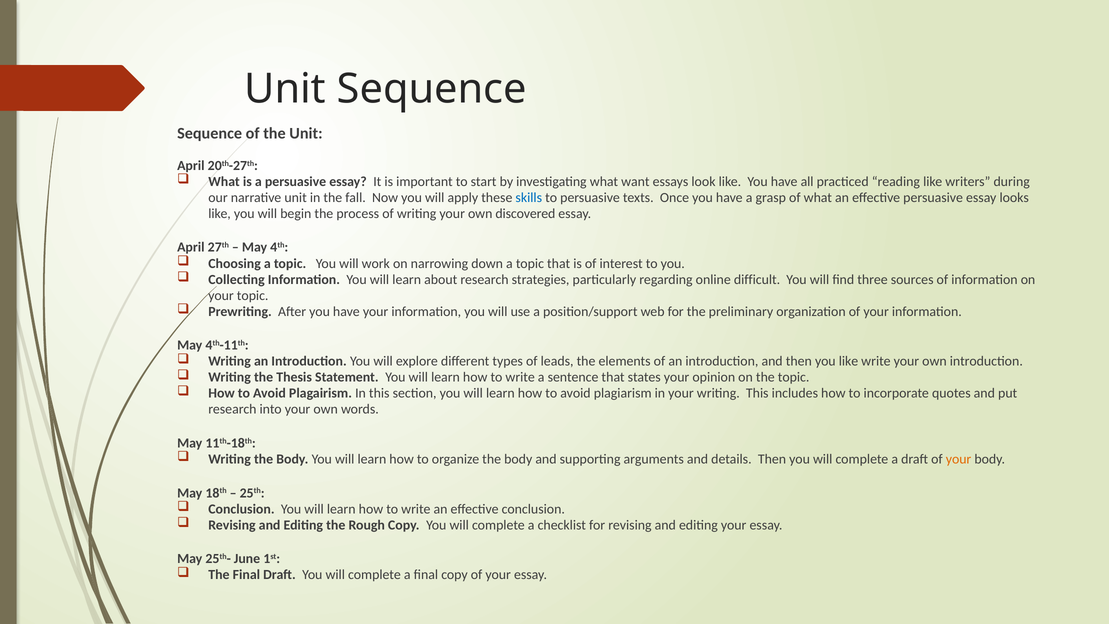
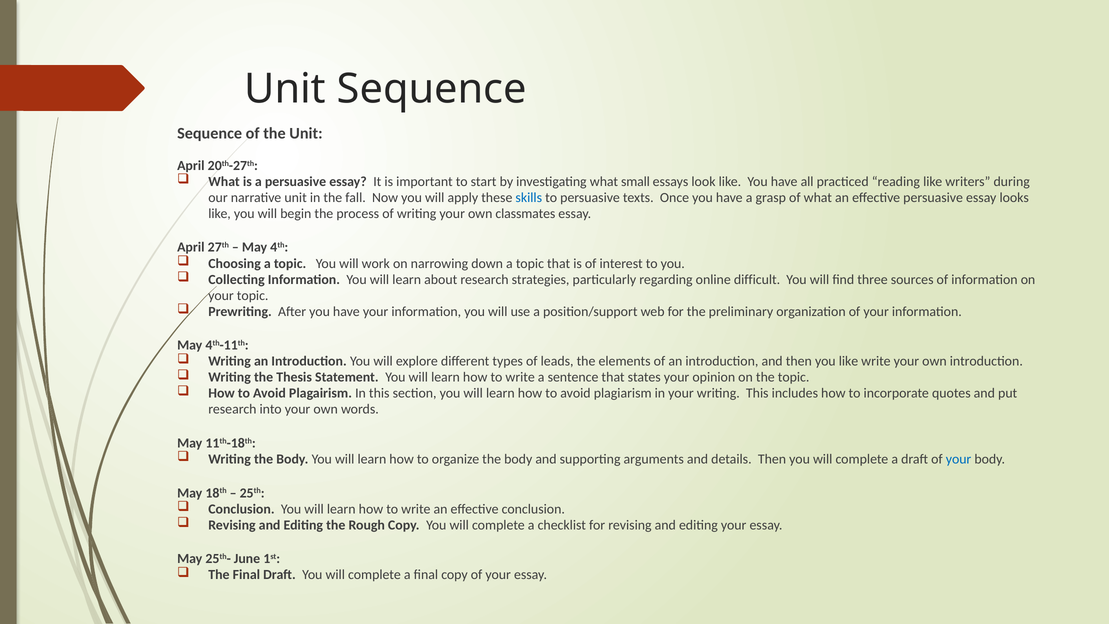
want: want -> small (635, 182)
discovered: discovered -> classmates (525, 214)
your colour: orange -> blue (959, 459)
